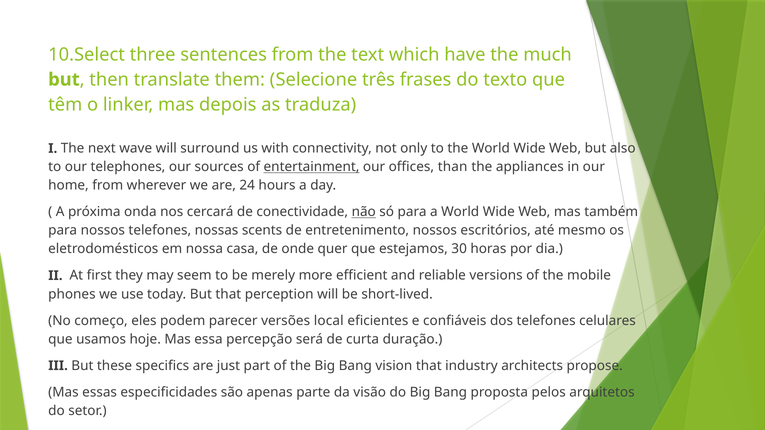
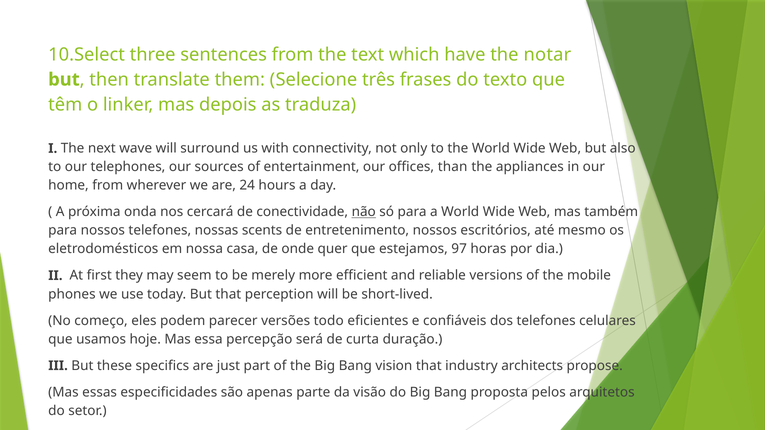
much: much -> notar (547, 55)
entertainment underline: present -> none (312, 167)
30: 30 -> 97 (459, 249)
local: local -> todo (329, 321)
